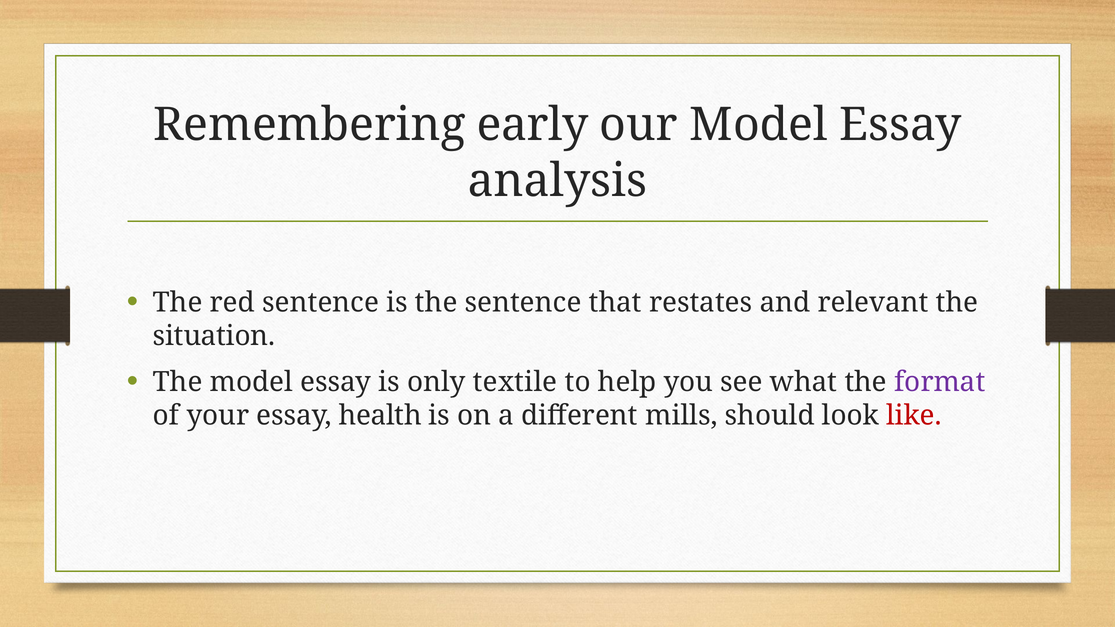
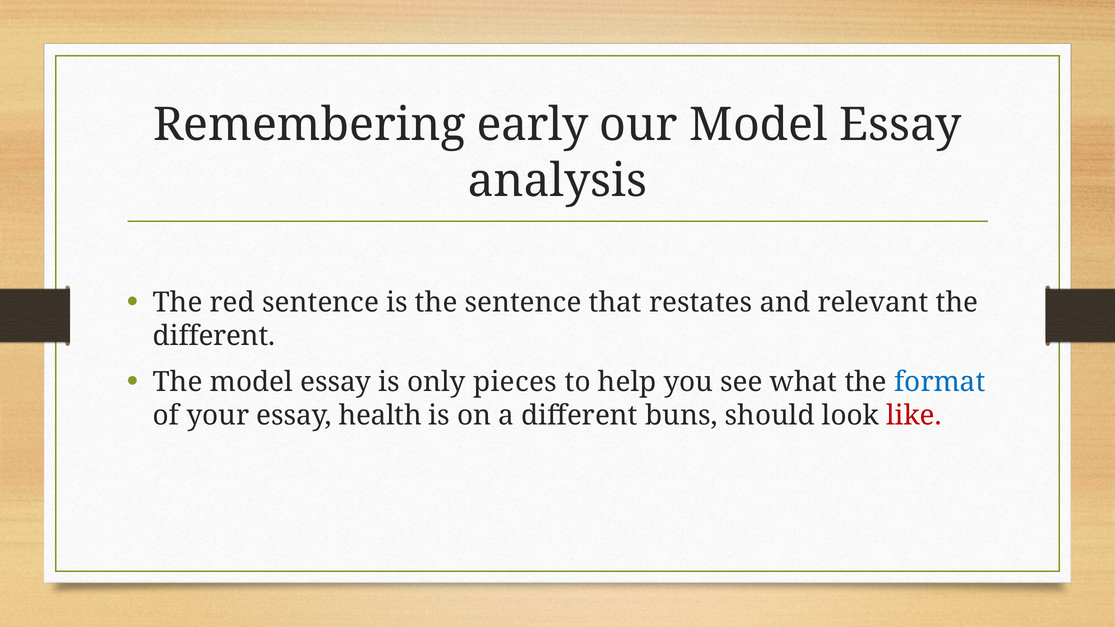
situation: situation -> different (214, 336)
textile: textile -> pieces (515, 382)
format colour: purple -> blue (940, 382)
mills: mills -> buns (681, 416)
